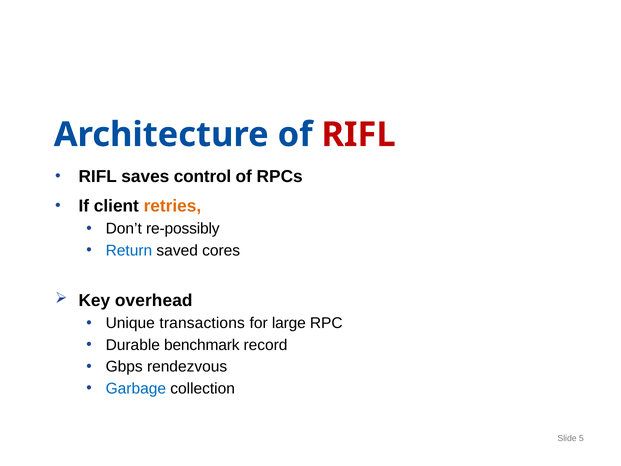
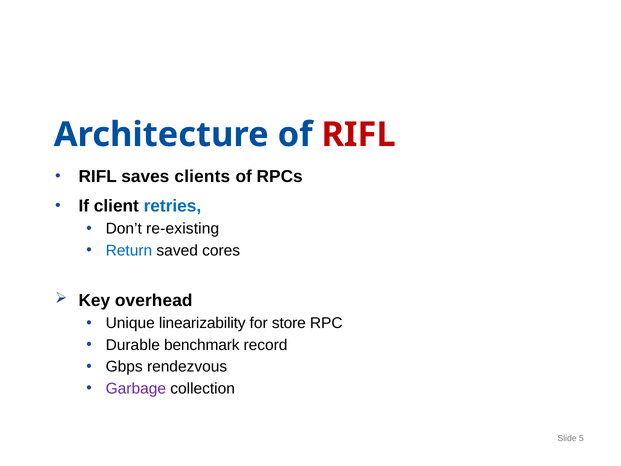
control: control -> clients (202, 177)
retries colour: orange -> blue (172, 206)
re-possibly: re-possibly -> re-existing (183, 229)
transactions: transactions -> linearizability (202, 323)
large: large -> store (289, 323)
Garbage colour: blue -> purple (136, 388)
